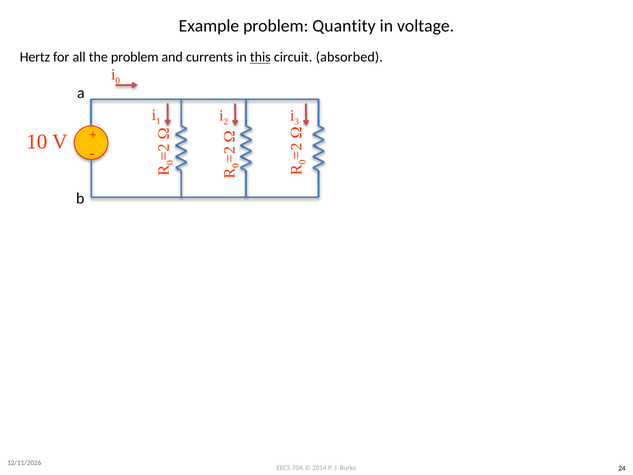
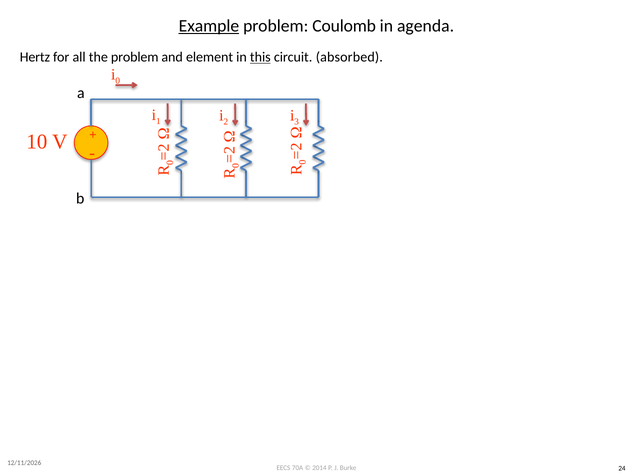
Example underline: none -> present (209, 26)
Quantity: Quantity -> Coulomb (344, 26)
voltage: voltage -> agenda (426, 26)
currents: currents -> element (210, 57)
